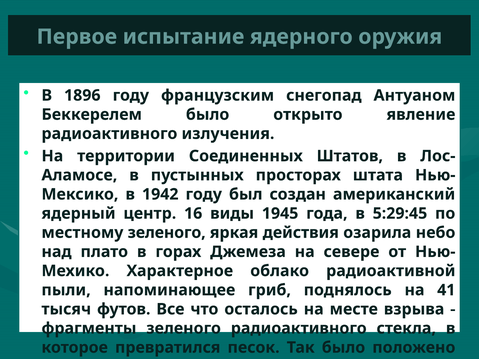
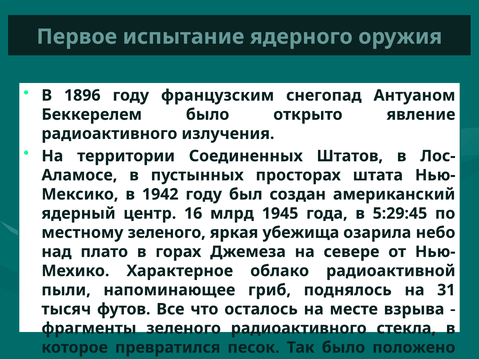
виды: виды -> млрд (232, 214)
действия: действия -> убежища (301, 233)
41: 41 -> 31 (446, 290)
